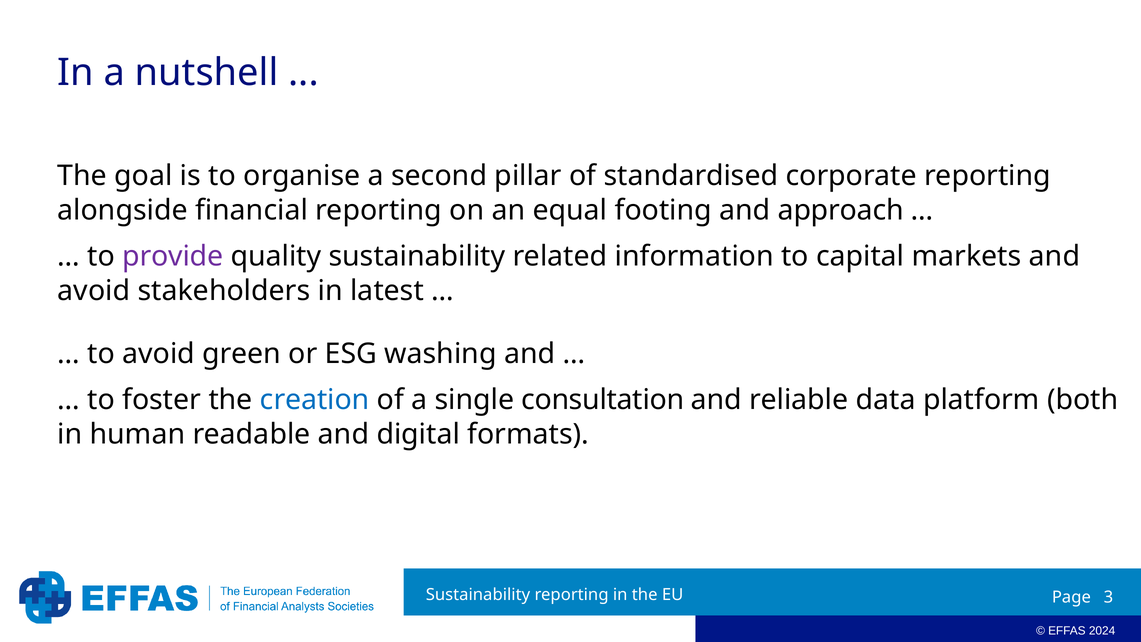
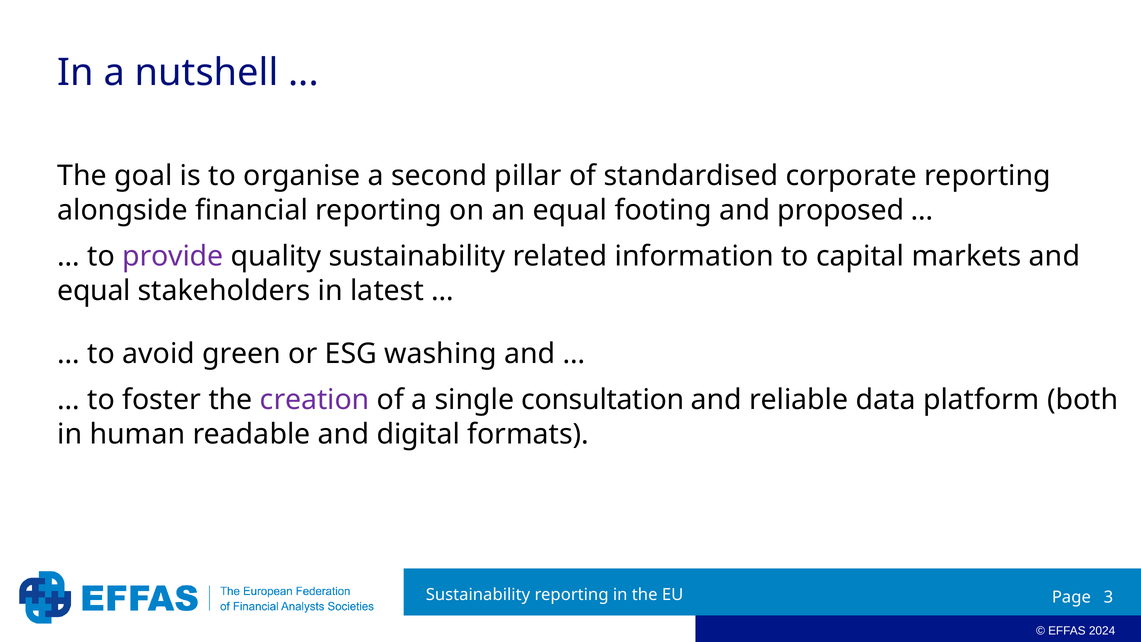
approach: approach -> proposed (841, 210)
avoid: avoid -> equal (94, 290)
creation colour: blue -> purple (315, 400)
